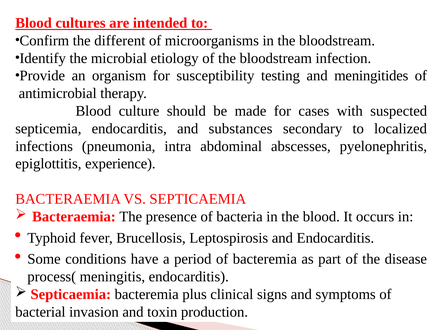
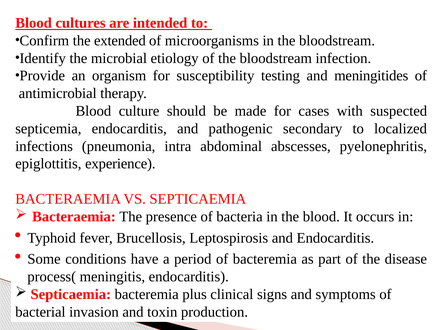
different: different -> extended (120, 40)
substances: substances -> pathogenic (241, 128)
